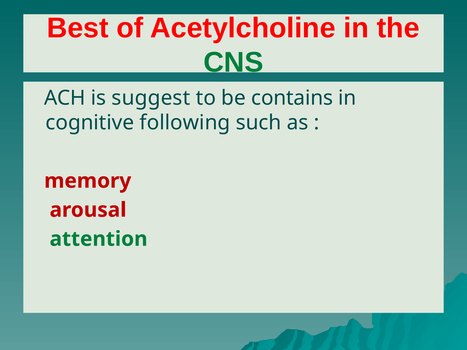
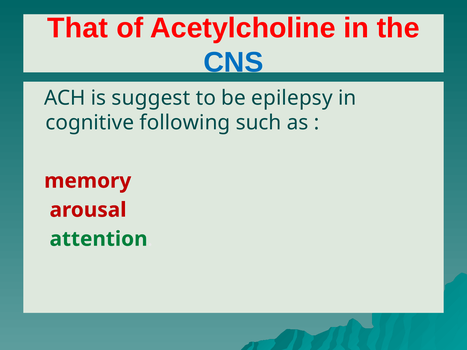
Best: Best -> That (78, 28)
CNS colour: green -> blue (233, 62)
contains: contains -> epilepsy (292, 98)
